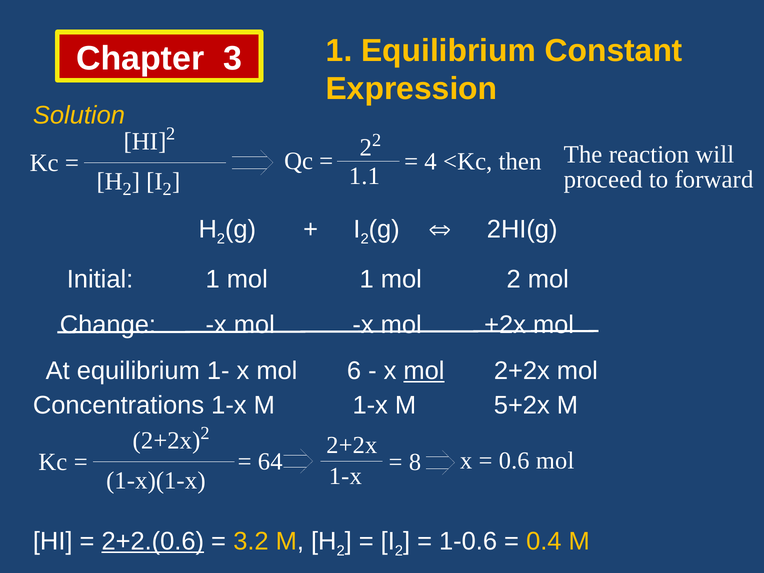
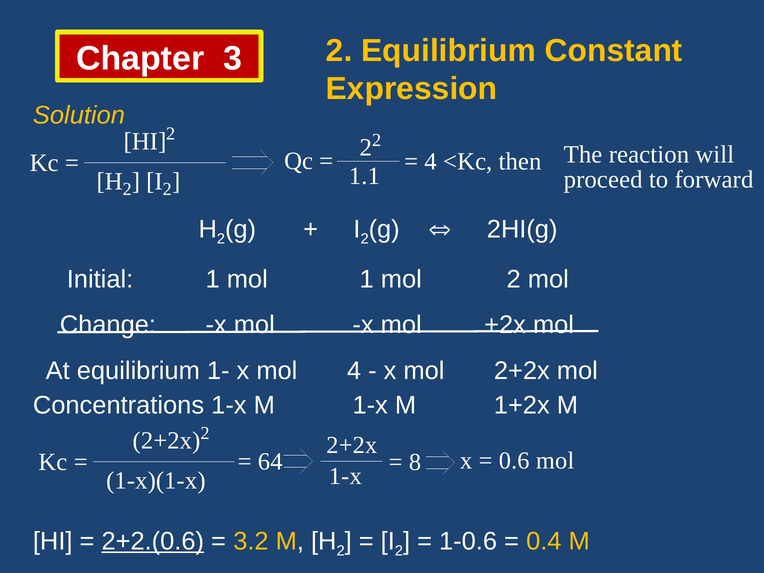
3 1: 1 -> 2 (339, 51)
mol 6: 6 -> 4 (354, 371)
mol underline: present -> none (424, 371)
5+2x: 5+2x -> 1+2x (522, 405)
